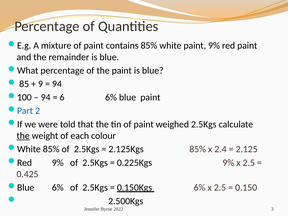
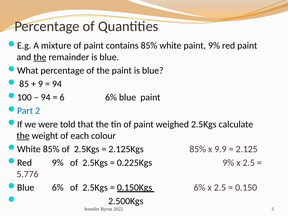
the underline: none -> present (40, 57)
2.4: 2.4 -> 9.9 (220, 149)
0.425: 0.425 -> 5.776 (27, 174)
